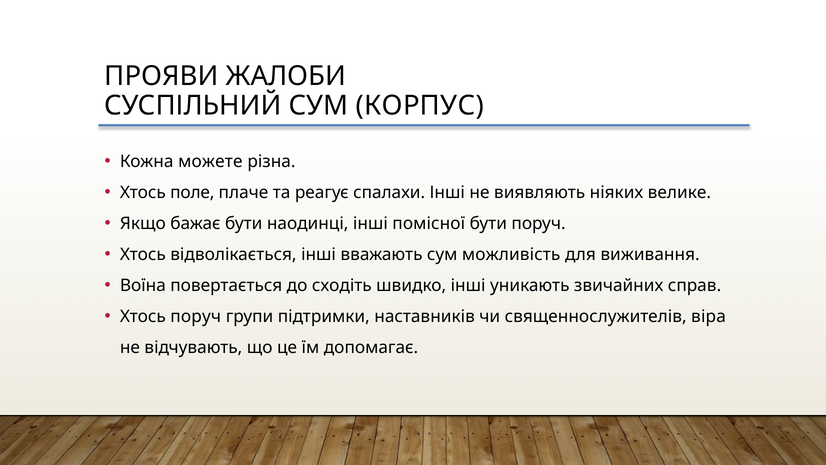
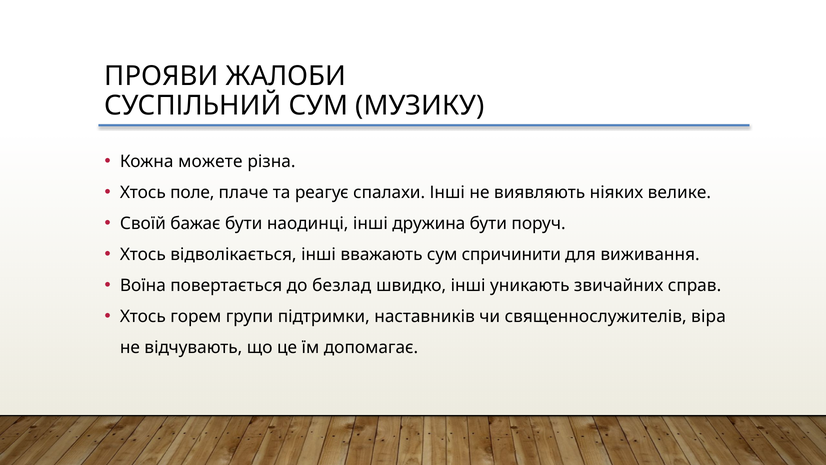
КОРПУС: КОРПУС -> МУЗИКУ (420, 105)
Якщо: Якщо -> Своїй (143, 223)
помісної: помісної -> дружина (429, 223)
можливість: можливість -> спричинити (511, 254)
сходіть: сходіть -> безлад (342, 285)
Хтось поруч: поруч -> горем (196, 316)
